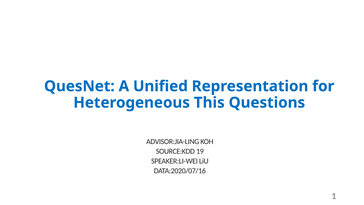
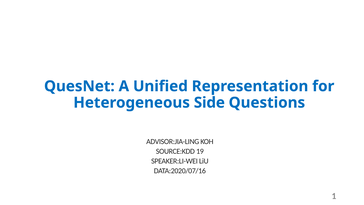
This: This -> Side (209, 103)
